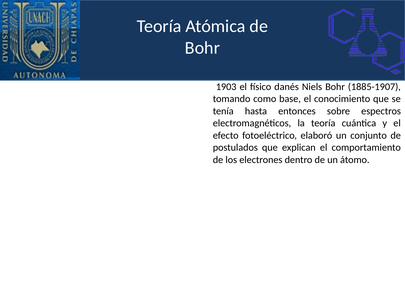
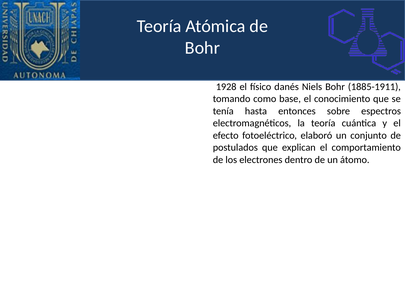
1903: 1903 -> 1928 (226, 87)
1885-1907: 1885-1907 -> 1885-1911 (374, 87)
